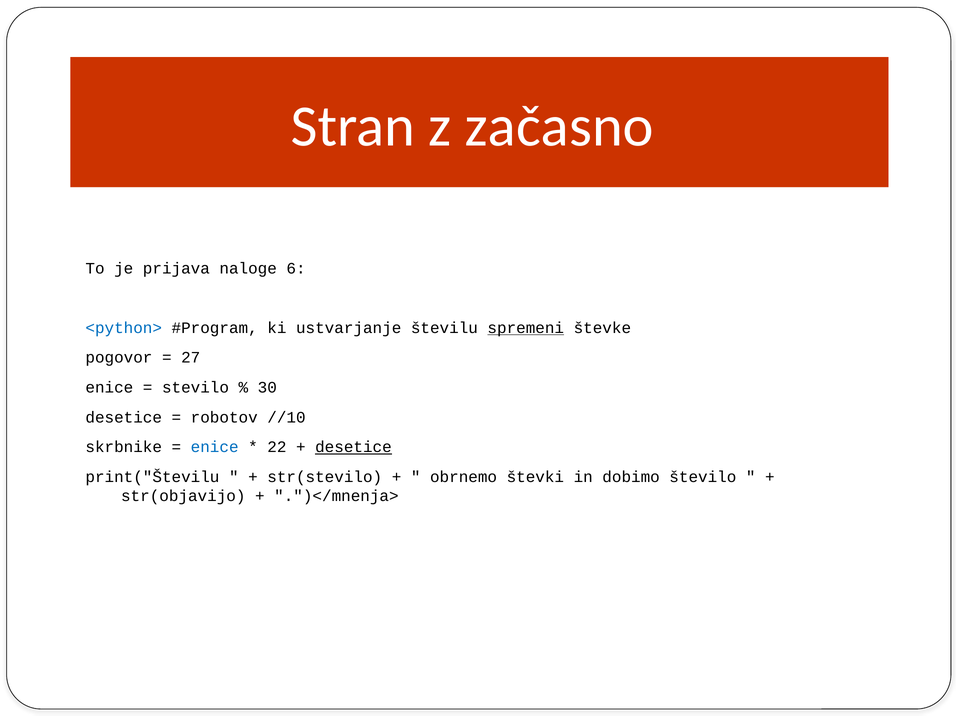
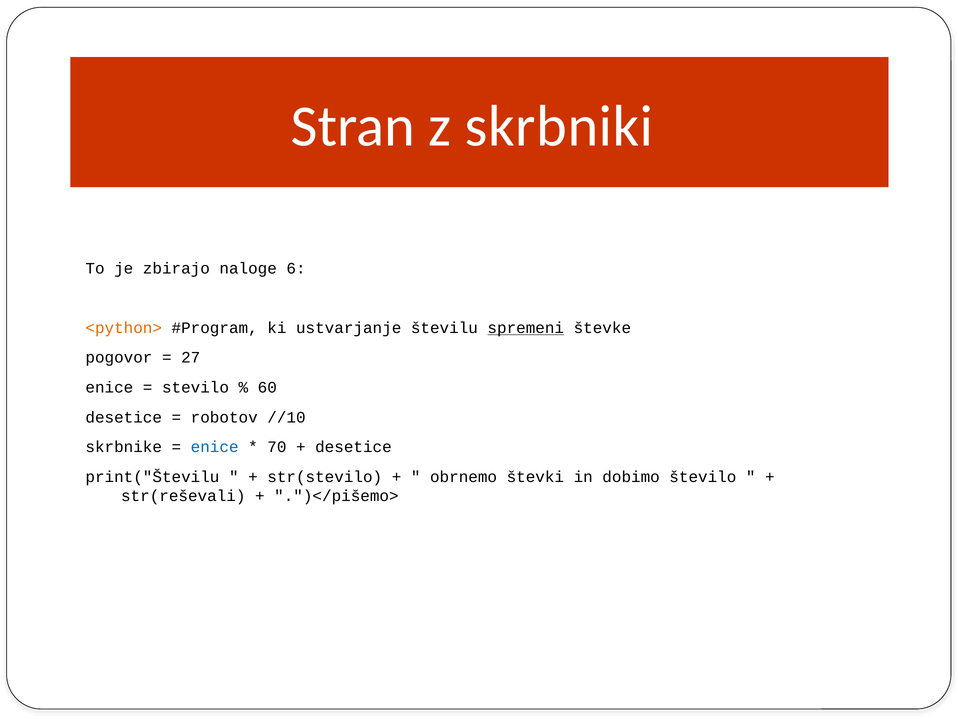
začasno: začasno -> skrbniki (559, 126)
prijava: prijava -> zbirajo (176, 268)
<python> colour: blue -> orange (124, 328)
30: 30 -> 60 (267, 387)
22: 22 -> 70 (277, 447)
desetice underline: present -> none (353, 447)
str(objavijo: str(objavijo -> str(reševali (183, 496)
.")</mnenja>: .")</mnenja> -> .")</pišemo> (336, 496)
